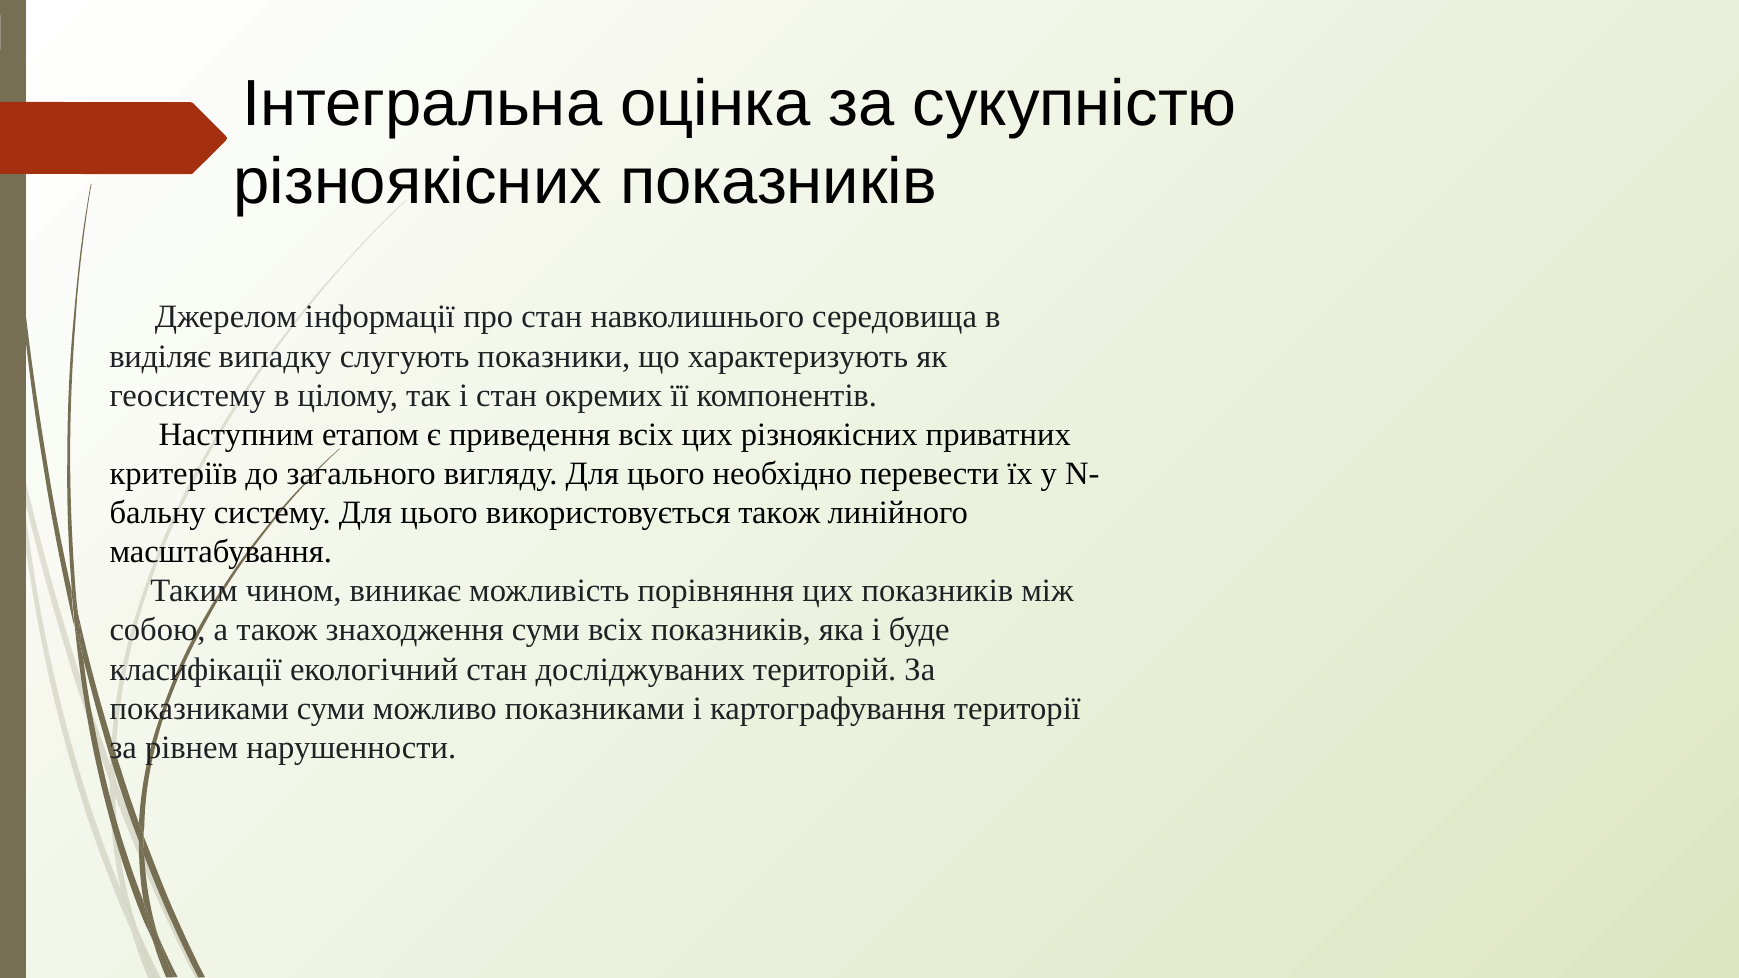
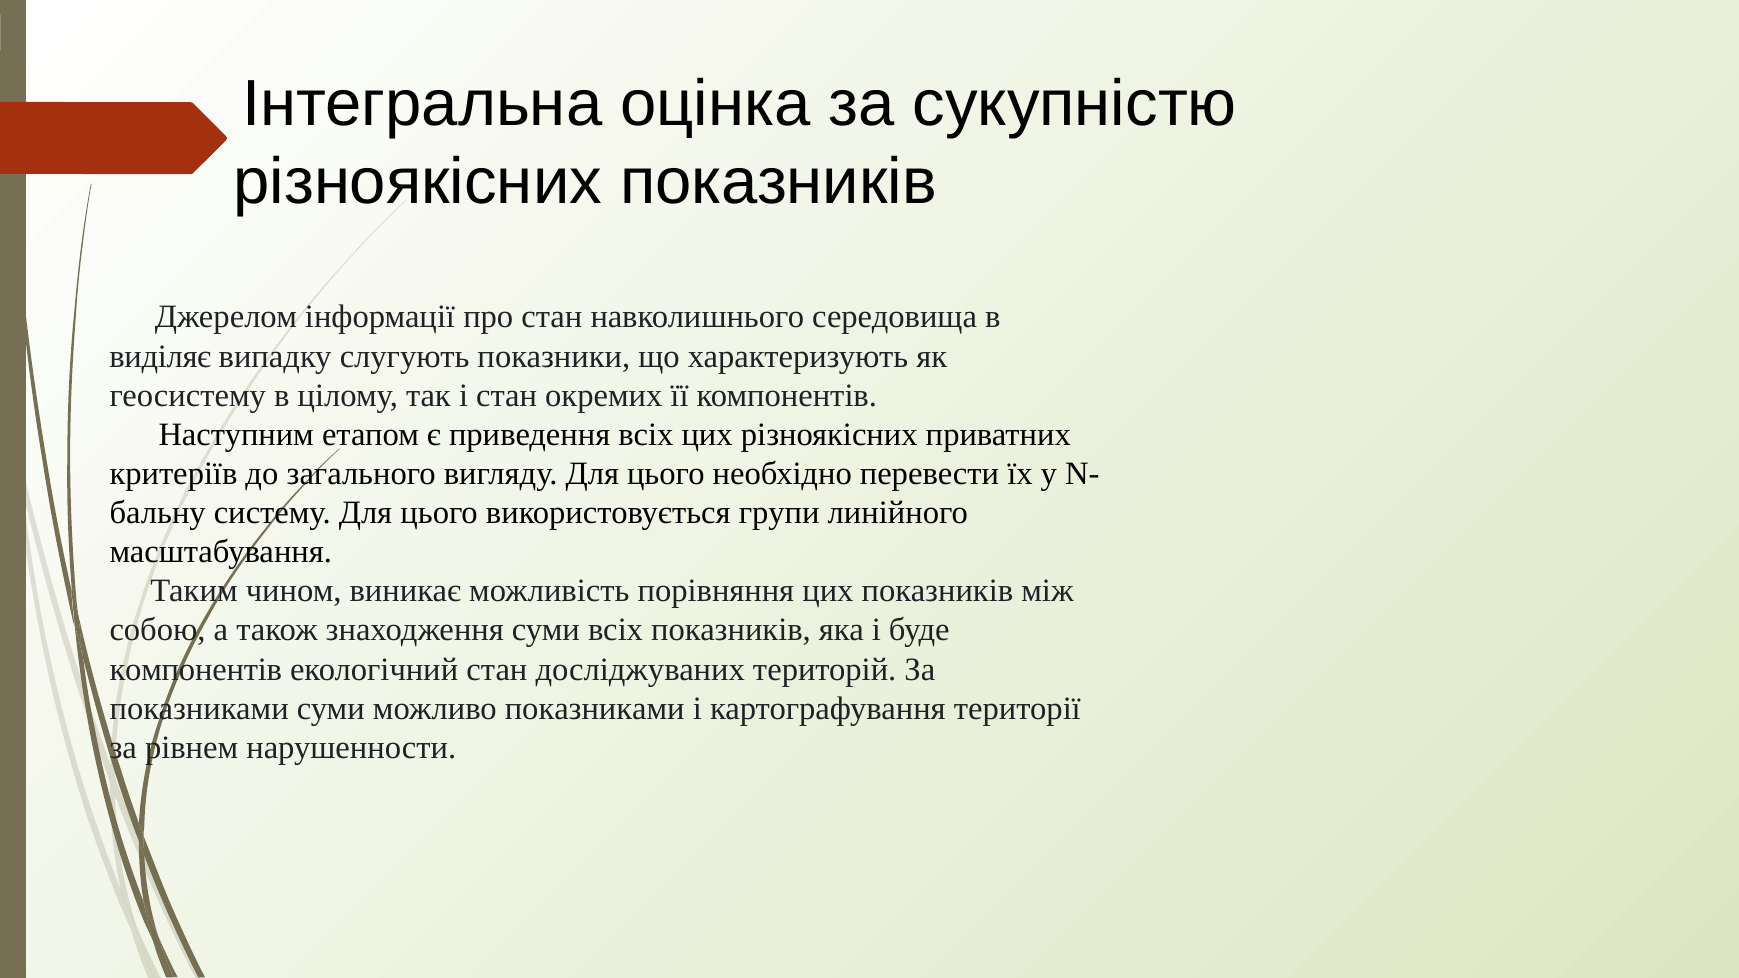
використовується також: також -> групи (779, 513)
класифікації: класифікації -> компонентів (196, 669)
